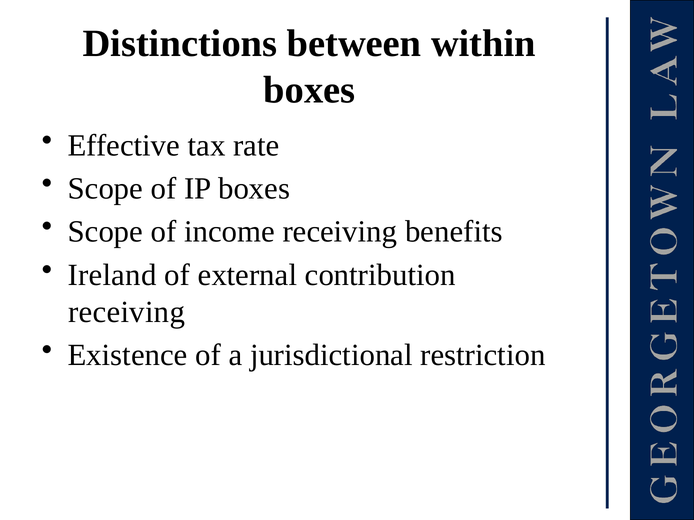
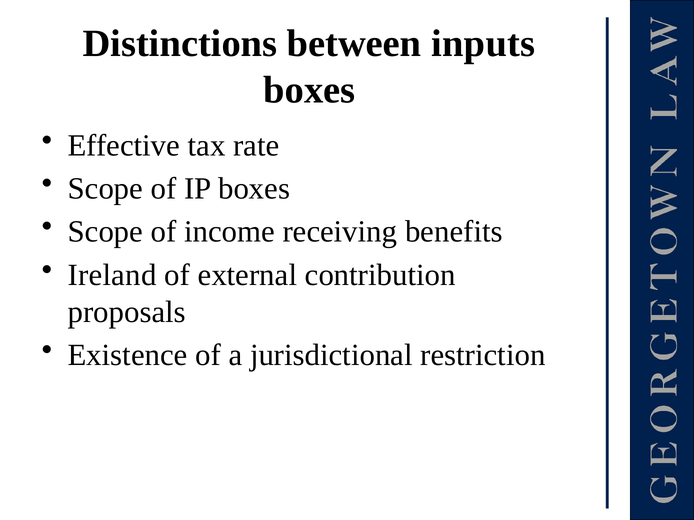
within: within -> inputs (483, 44)
receiving: receiving -> proposals (127, 312)
